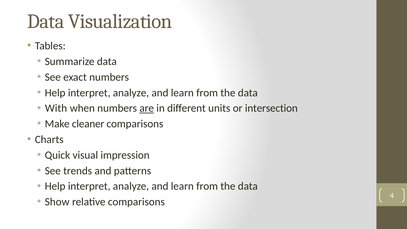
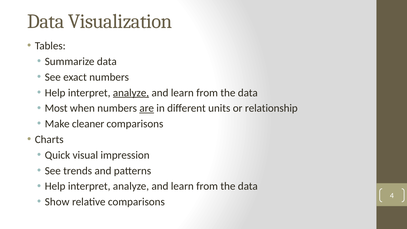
analyze underline: none -> present (131, 93)
With: With -> Most (56, 108)
intersection: intersection -> relationship (271, 108)
